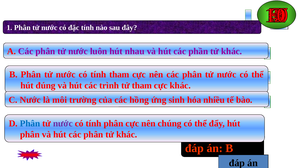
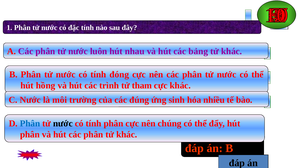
phần: phần -> bảng (198, 51)
tính tham: tham -> đóng (119, 74)
đúng: đúng -> hồng (46, 85)
hồng: hồng -> đúng (139, 100)
nước colour: purple -> black (63, 123)
